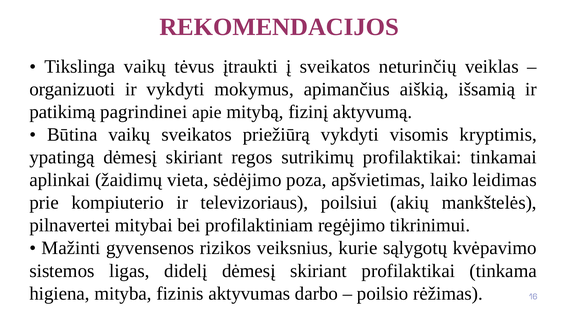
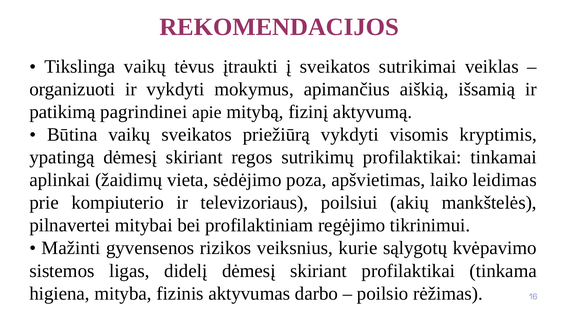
neturinčių: neturinčių -> sutrikimai (418, 67)
